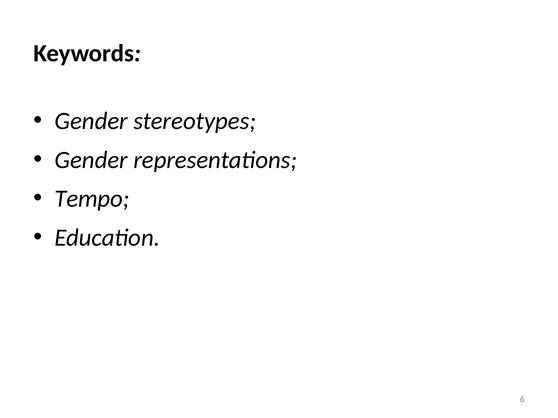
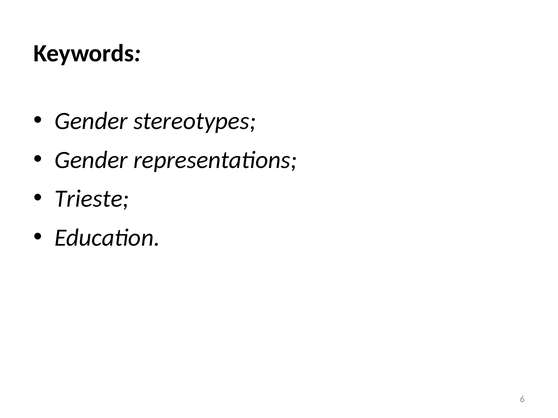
Tempo: Tempo -> Trieste (92, 199)
